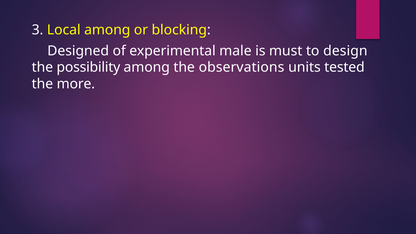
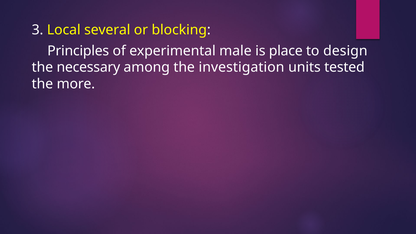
Local among: among -> several (107, 30)
Designed: Designed -> Principles (78, 51)
must: must -> place (286, 51)
possibility: possibility -> necessary (88, 67)
observations: observations -> investigation (242, 67)
